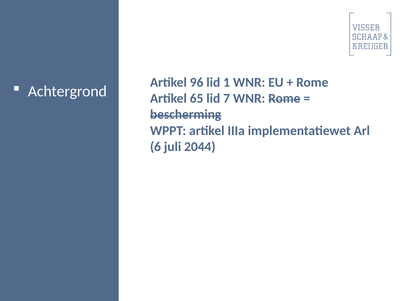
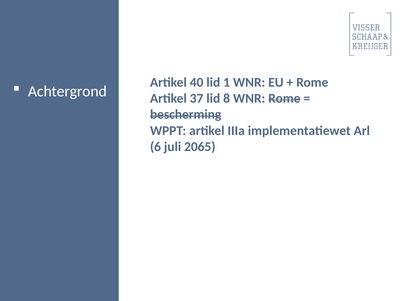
96: 96 -> 40 (197, 83)
65: 65 -> 37 (197, 99)
7: 7 -> 8 (227, 99)
2044: 2044 -> 2065 (200, 147)
